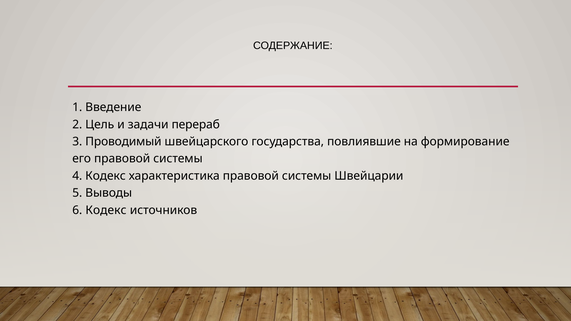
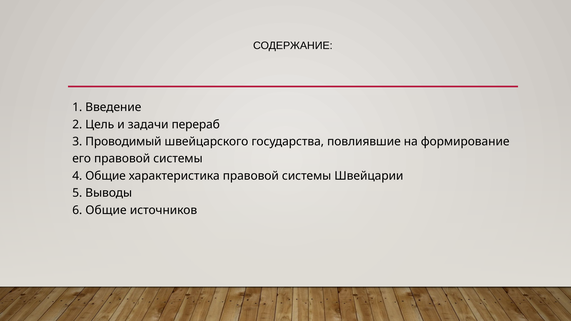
4 Кодекс: Кодекс -> Общие (106, 176)
6 Кодекс: Кодекс -> Общие (106, 210)
